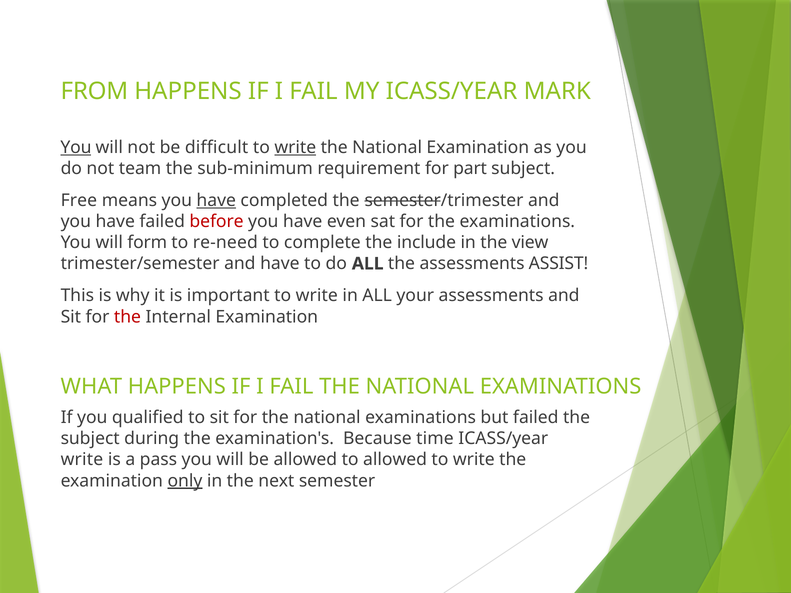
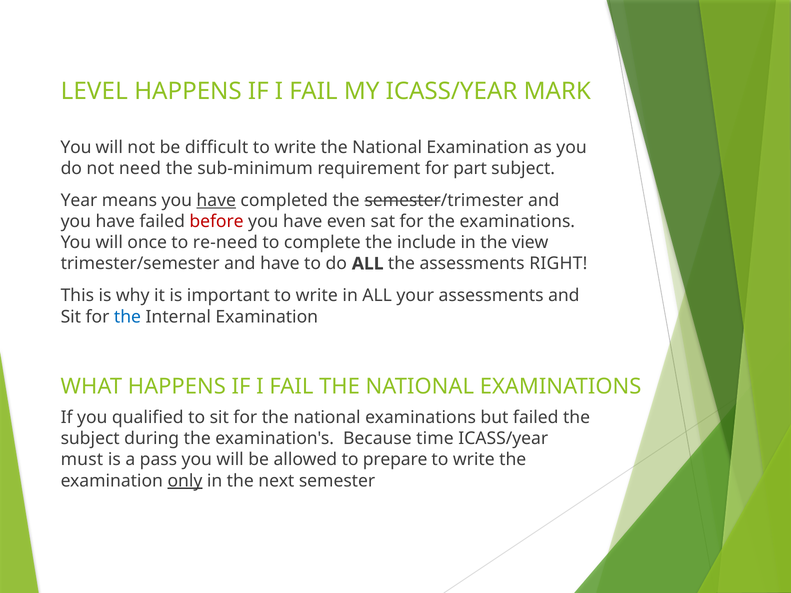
FROM: FROM -> LEVEL (94, 92)
You underline: present -> none (76, 148)
write underline: present -> none (295, 148)
team: team -> need (140, 169)
Free: Free -> Year (79, 201)
form: form -> once (147, 243)
ASSIST: ASSIST -> RIGHT (558, 264)
the colour: red -> blue (127, 317)
write: write -> must (82, 460)
to allowed: allowed -> prepare (395, 460)
